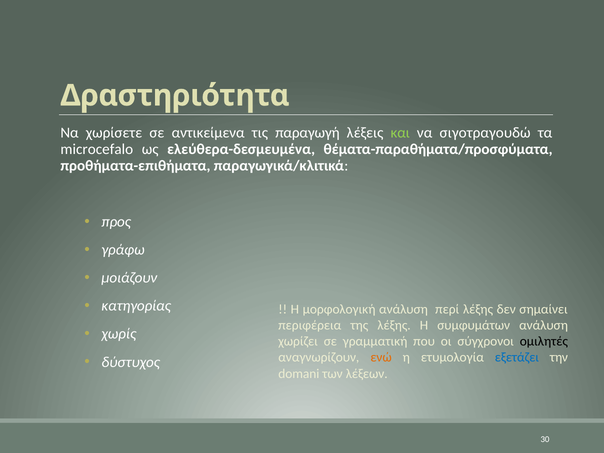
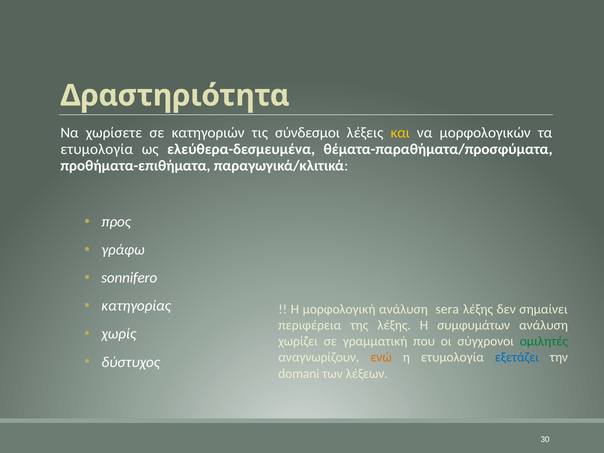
αντικείμενα: αντικείμενα -> κατηγοριών (208, 133)
παραγωγή: παραγωγή -> σύνδεσμοι (307, 133)
και colour: light green -> yellow (400, 133)
σιγοτραγουδώ: σιγοτραγουδώ -> μορφολογικών (485, 133)
microcefalo: microcefalo -> ετυμολογία (97, 149)
μοιάζουν: μοιάζουν -> sonnifero (129, 278)
περί: περί -> sera (447, 309)
ομιλητές colour: black -> green (544, 341)
